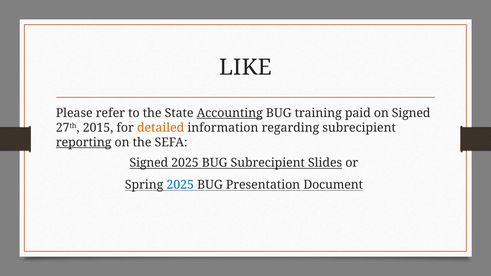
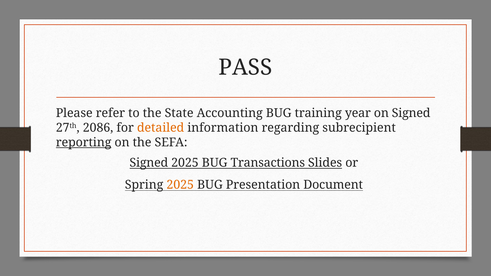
LIKE: LIKE -> PASS (245, 67)
Accounting underline: present -> none (230, 113)
paid: paid -> year (358, 113)
2015: 2015 -> 2086 (98, 128)
BUG Subrecipient: Subrecipient -> Transactions (268, 163)
2025 colour: blue -> orange (180, 185)
